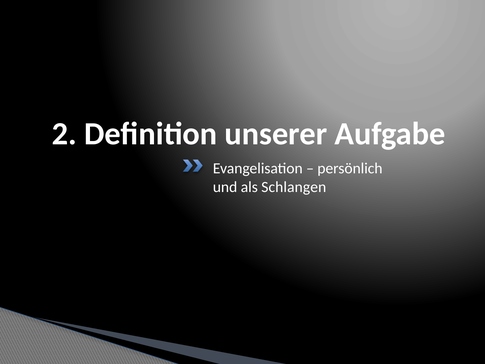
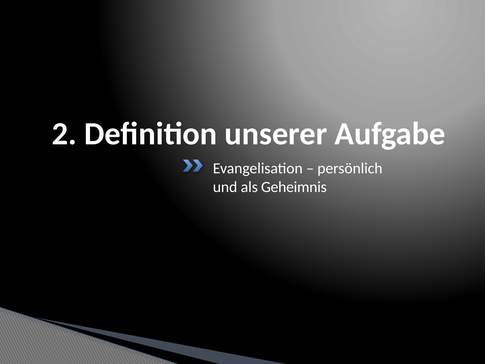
Schlangen: Schlangen -> Geheimnis (294, 187)
